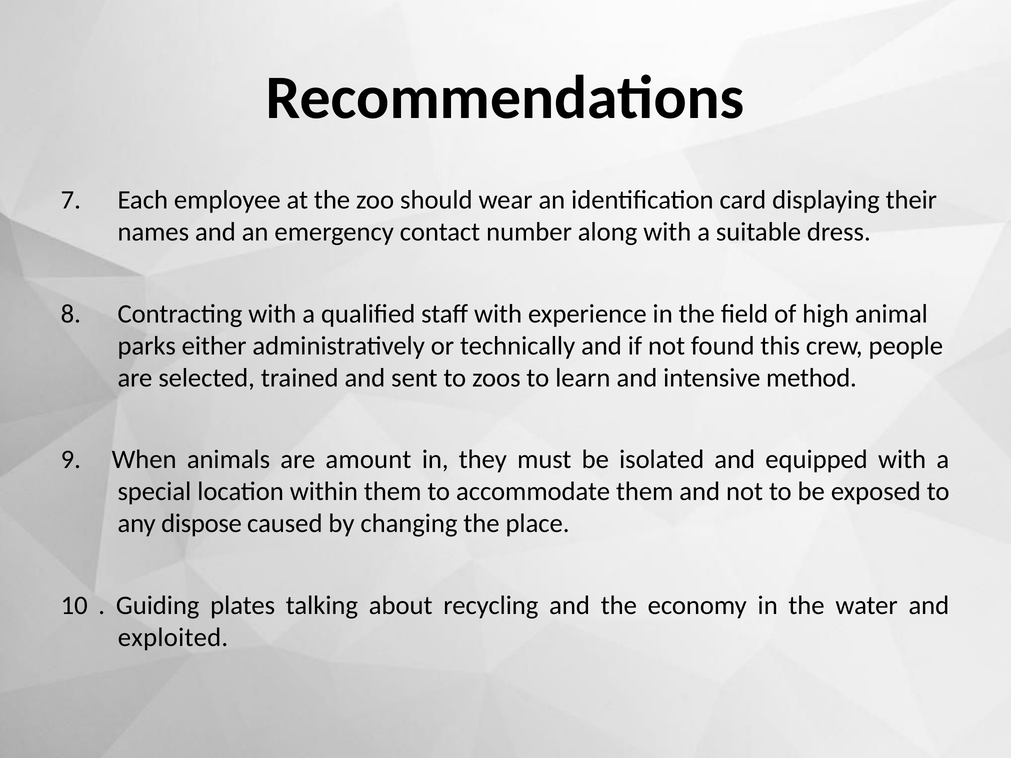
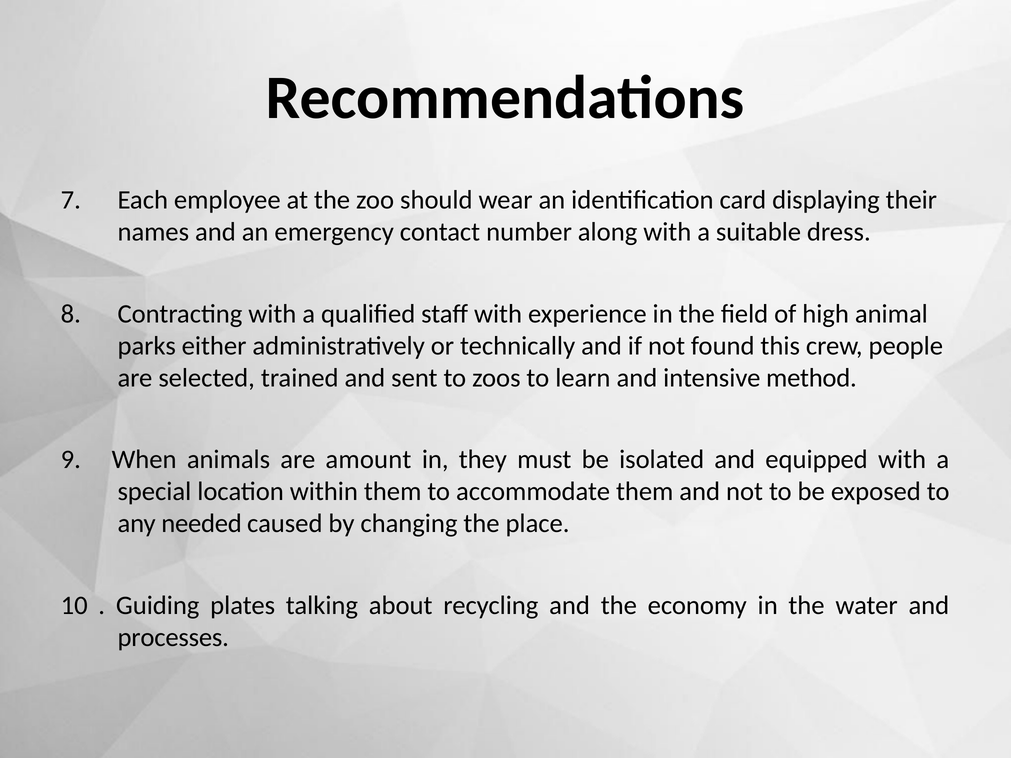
dispose: dispose -> needed (202, 524)
exploited: exploited -> processes (173, 638)
